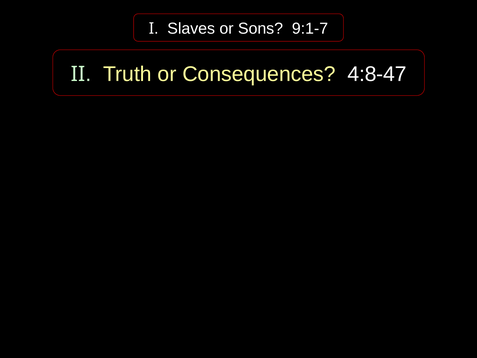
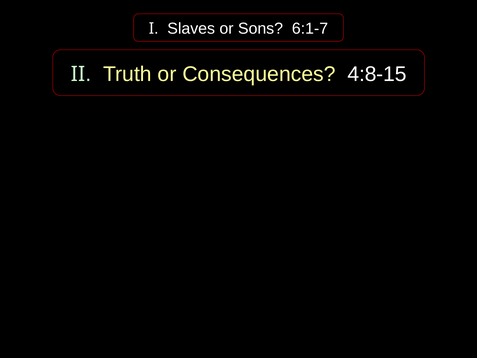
9:1-7: 9:1-7 -> 6:1-7 (310, 29)
4:8-47: 4:8-47 -> 4:8-15 (377, 74)
